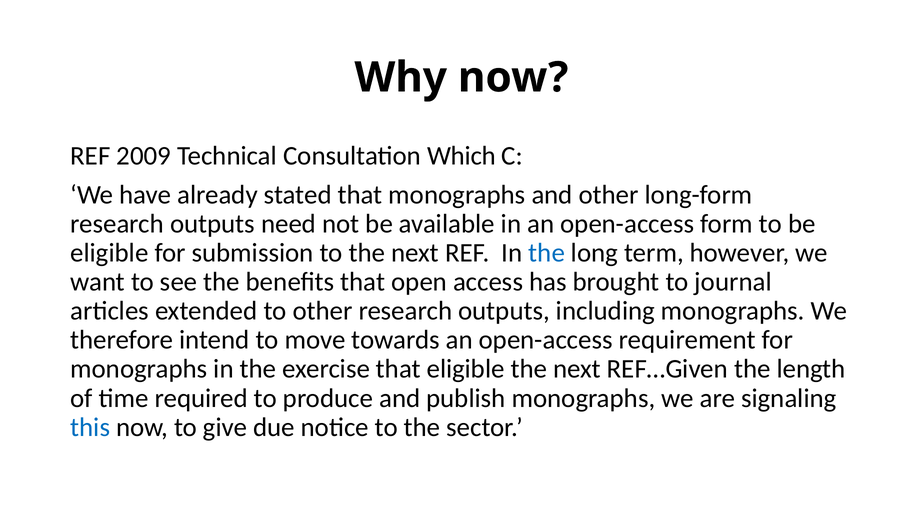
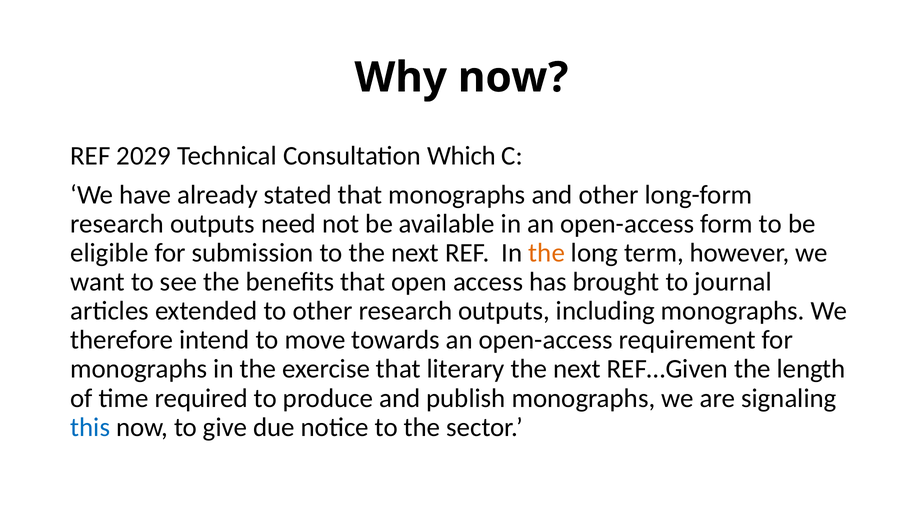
2009: 2009 -> 2029 (144, 156)
the colour: blue -> orange (547, 253)
that eligible: eligible -> literary (466, 369)
